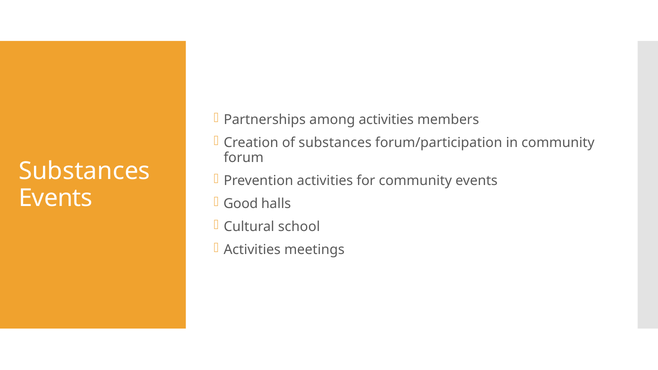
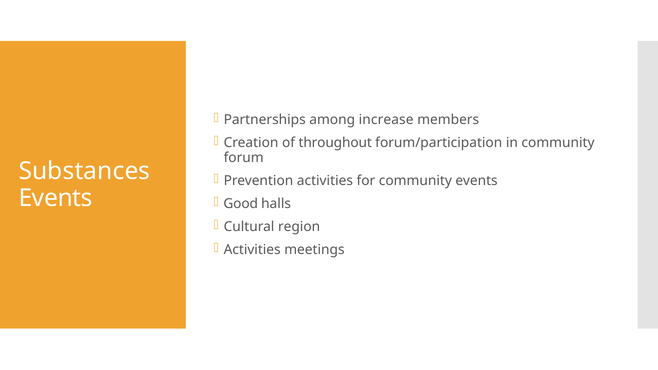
among activities: activities -> increase (386, 120)
of substances: substances -> throughout (335, 143)
school: school -> region (299, 227)
